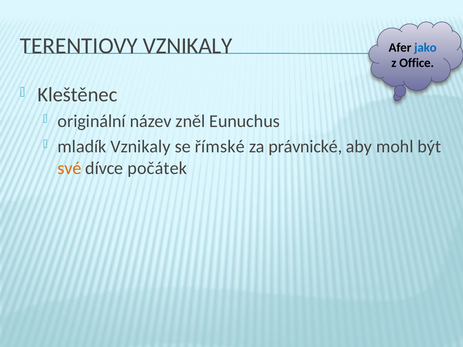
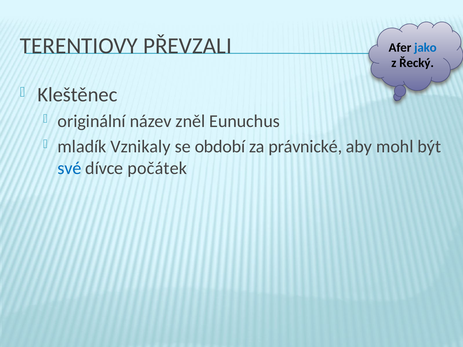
TERENTIOVY VZNIKALY: VZNIKALY -> PŘEVZALI (187, 46)
Office: Office -> Řecký (417, 63)
římské: římské -> období (220, 147)
své colour: orange -> blue (70, 168)
